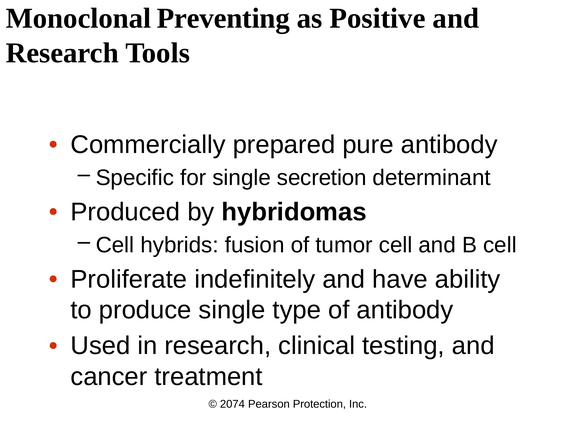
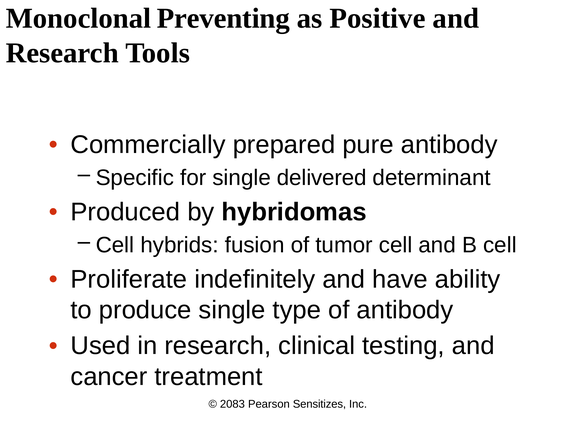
secretion: secretion -> delivered (322, 178)
2074: 2074 -> 2083 (232, 404)
Protection: Protection -> Sensitizes (319, 404)
